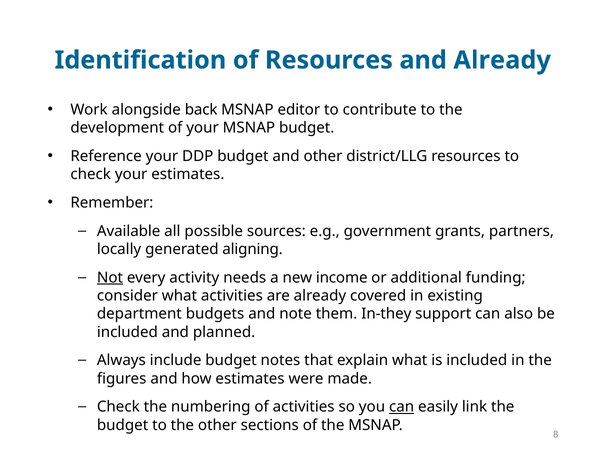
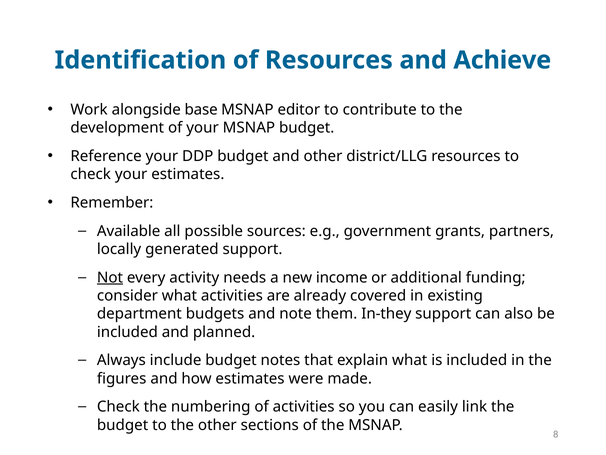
and Already: Already -> Achieve (502, 60)
back: back -> base (201, 110)
generated aligning: aligning -> support (253, 249)
can underline: present -> none (402, 406)
